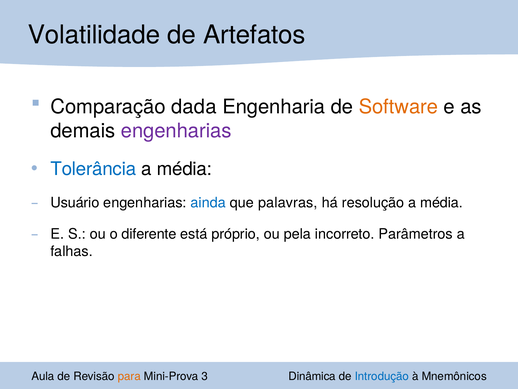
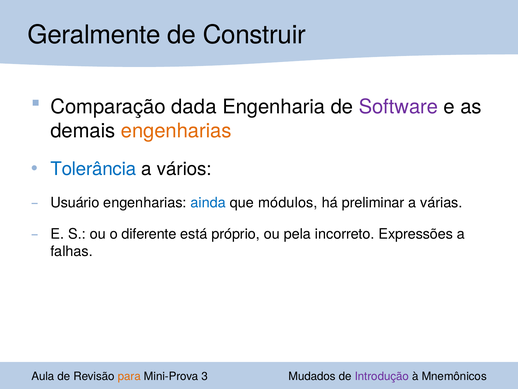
Volatilidade: Volatilidade -> Geralmente (94, 35)
Artefatos: Artefatos -> Construir (254, 35)
Software colour: orange -> purple (398, 107)
engenharias colour: purple -> orange (176, 131)
média: média -> vários (184, 169)
palavras: palavras -> módulos (288, 202)
resolução: resolução -> preliminar (373, 202)
média: média -> várias (441, 202)
Parâmetros: Parâmetros -> Expressões (416, 234)
Dinâmica: Dinâmica -> Mudados (312, 376)
Introdução colour: blue -> purple (382, 376)
